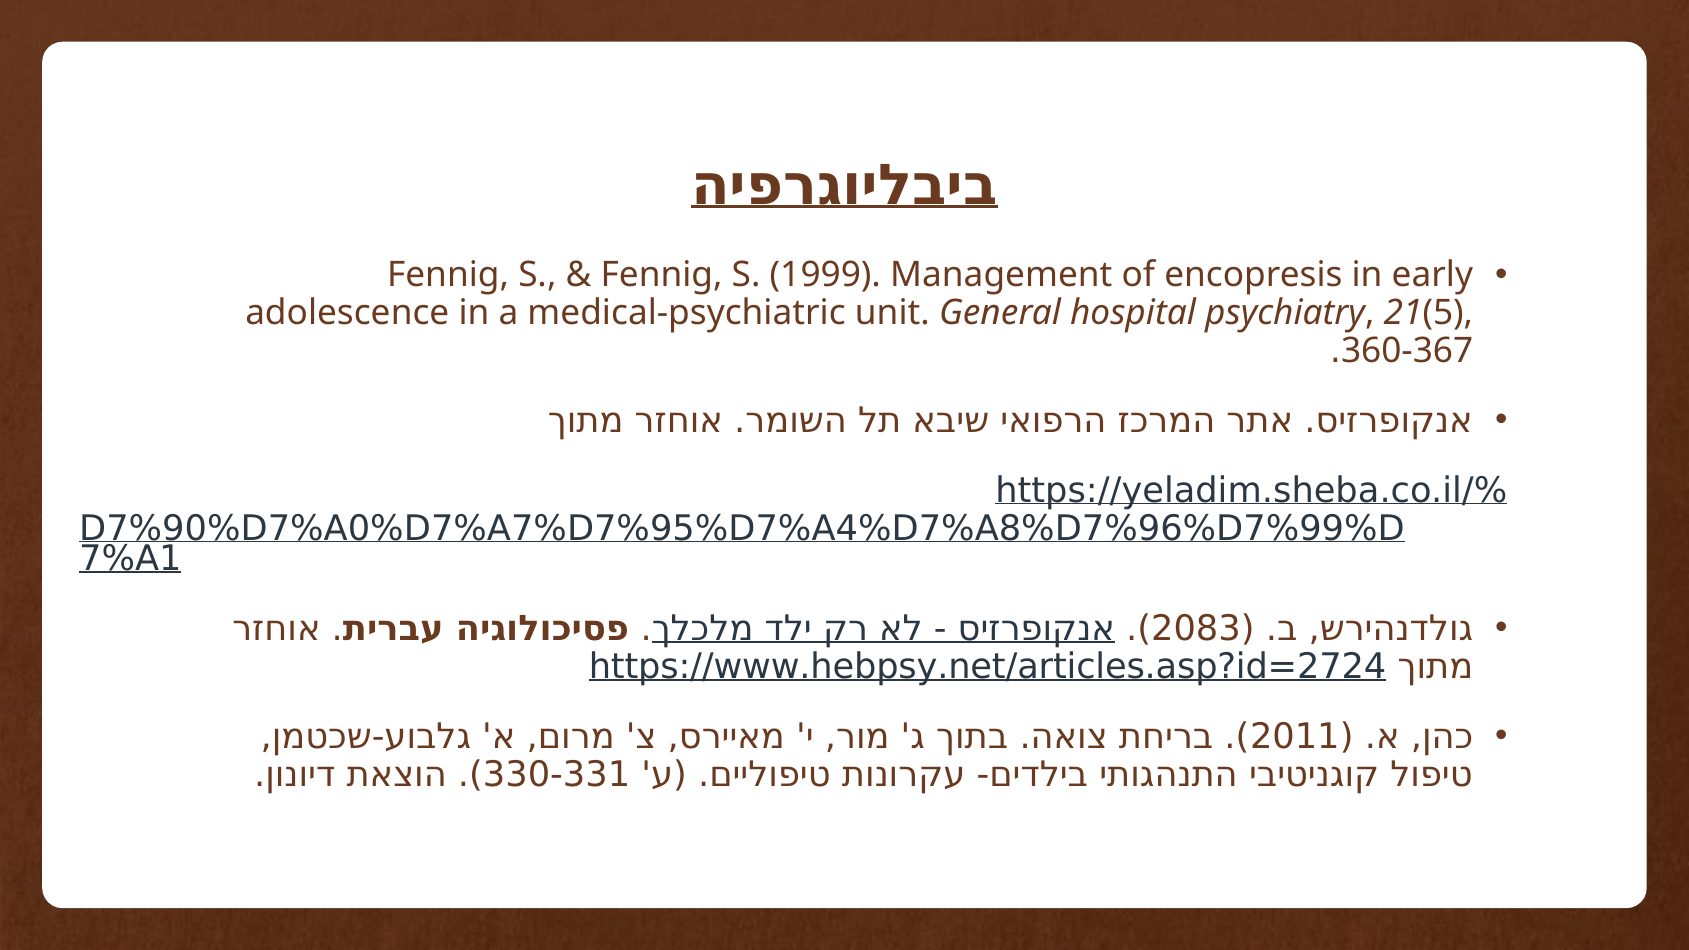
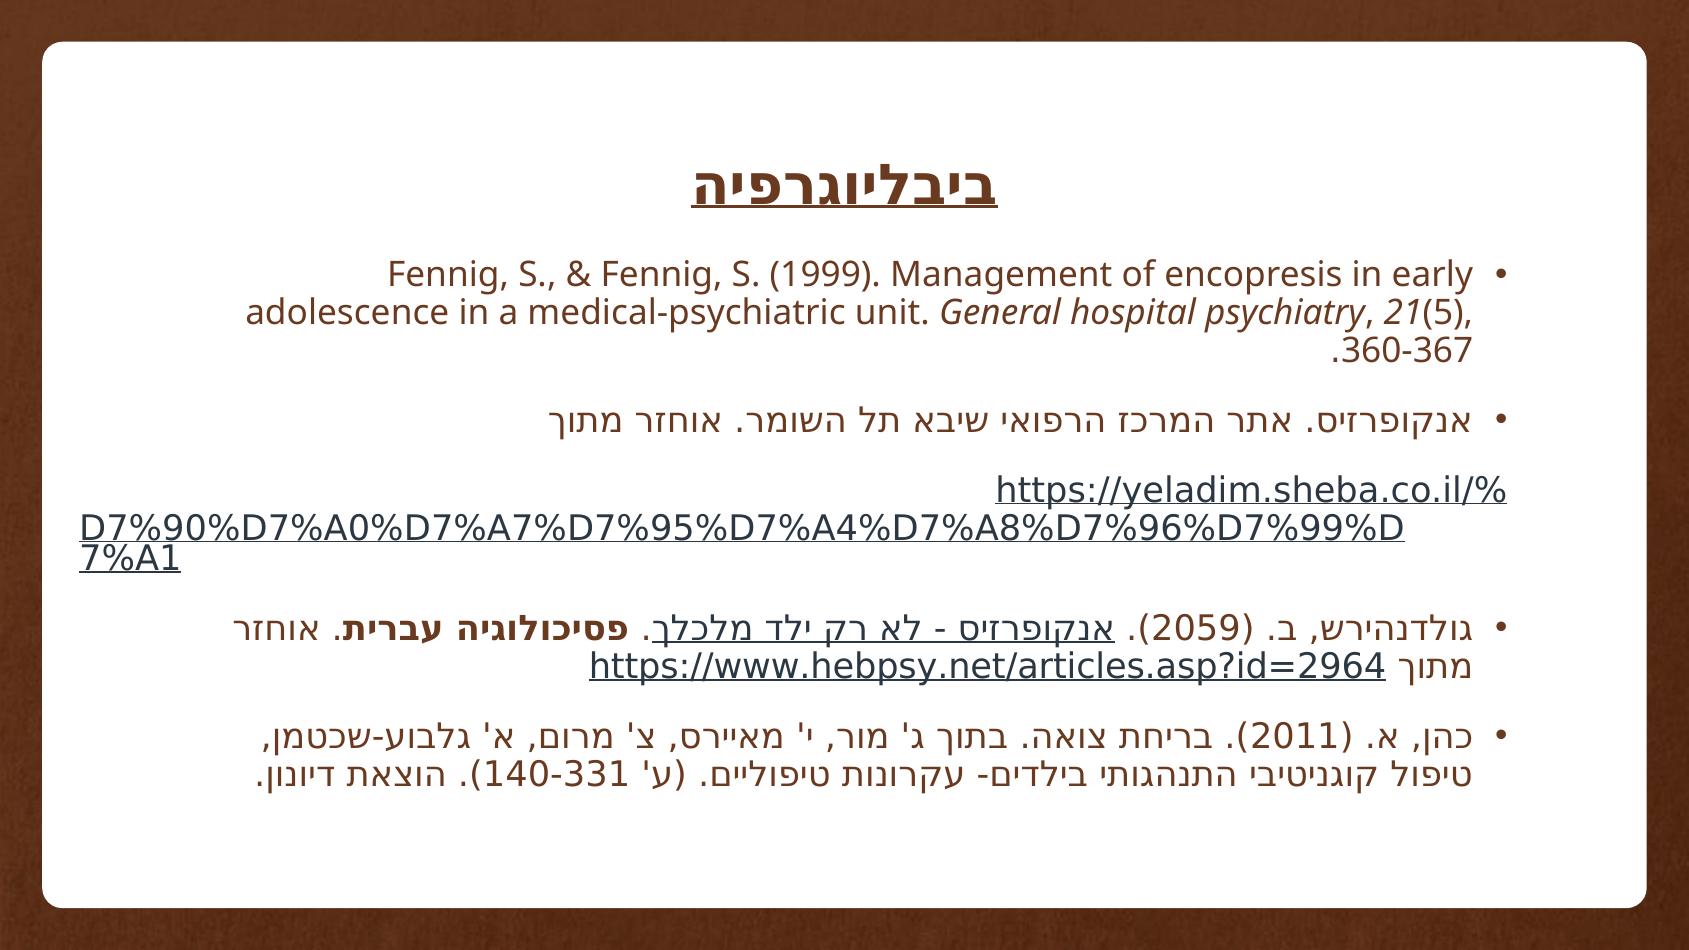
2083: 2083 -> 2059 (1196, 629)
https://www.hebpsy.net/articles.asp?id=2724: https://www.hebpsy.net/articles.asp?id=2724 -> https://www.hebpsy.net/articles.asp?id=2964 (987, 667)
330-331: 330-331 -> 140-331 (557, 775)
